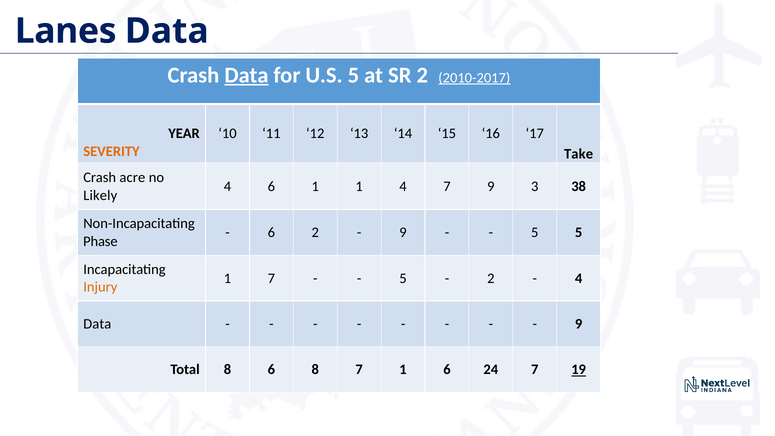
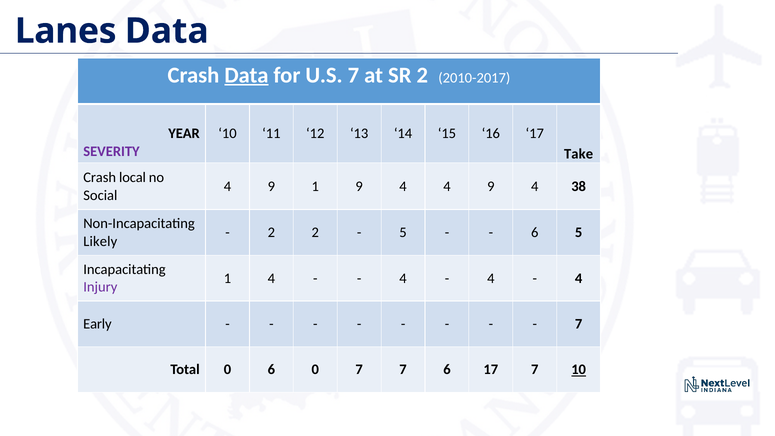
U.S 5: 5 -> 7 (353, 75)
2010-2017 underline: present -> none (474, 78)
SEVERITY colour: orange -> purple (111, 151)
acre: acre -> local (133, 177)
6: 6 -> 9 (271, 186)
1 1: 1 -> 9 (359, 186)
4 7: 7 -> 4 (447, 186)
3: 3 -> 4 (535, 186)
Likely: Likely -> Social (100, 195)
6: 6 -> 2 (271, 233)
9: 9 -> 5 (403, 233)
5: 5 -> 6 (535, 233)
Phase: Phase -> Likely (100, 241)
1 7: 7 -> 4 (271, 278)
5: 5 -> 4 (403, 278)
2: 2 -> 4 (491, 278)
Injury colour: orange -> purple (100, 287)
Data: Data -> Early (97, 324)
9: 9 -> 7 (579, 324)
Total 8: 8 -> 0 (227, 370)
6 8: 8 -> 0 (315, 370)
7 1: 1 -> 7 (403, 370)
6 24: 24 -> 17 (491, 370)
7 19: 19 -> 10 (579, 370)
